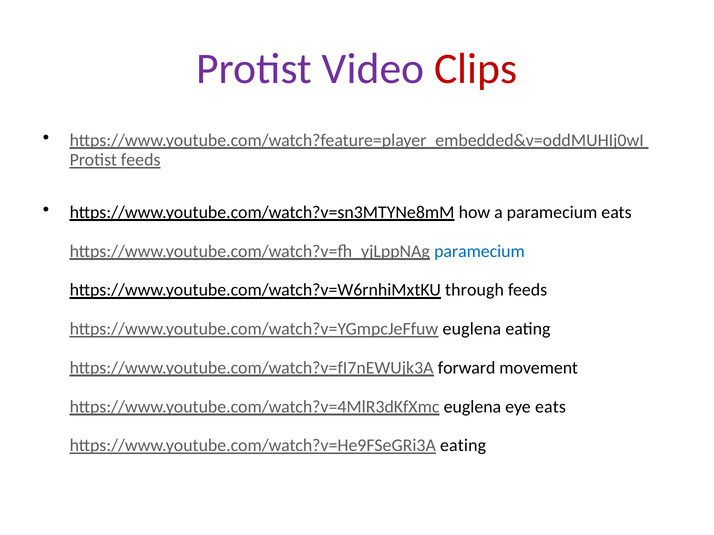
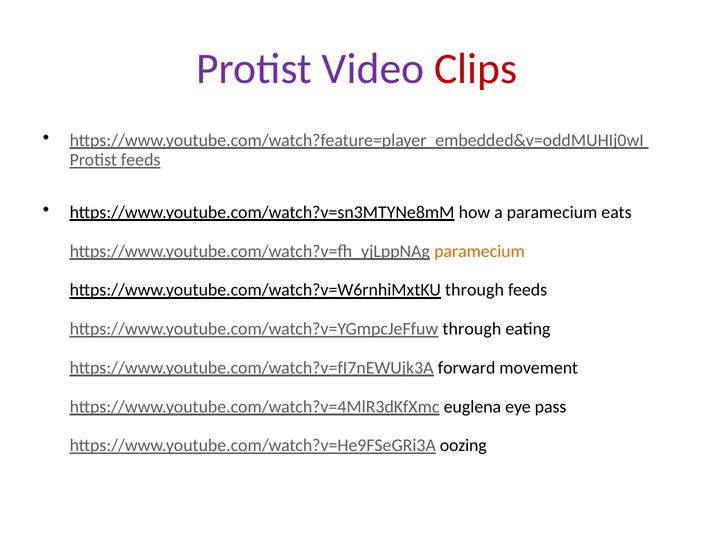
paramecium colour: blue -> orange (479, 251)
https://www.youtube.com/watch?v=YGmpcJeFfuw euglena: euglena -> through (472, 329)
eye eats: eats -> pass (551, 407)
https://www.youtube.com/watch?v=He9FSeGRi3A eating: eating -> oozing (463, 446)
